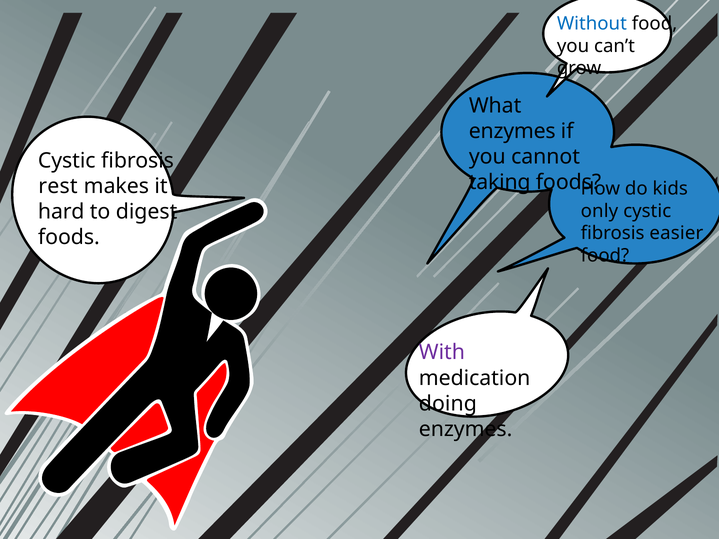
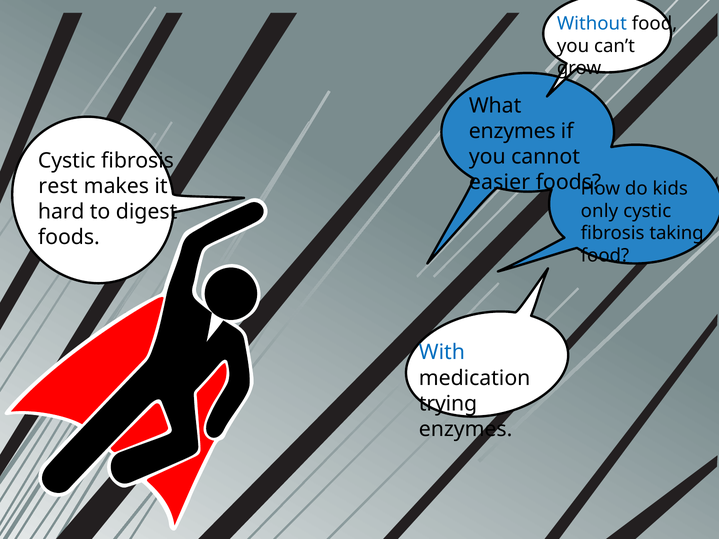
taking: taking -> easier (500, 182)
easier: easier -> taking (677, 233)
With colour: purple -> blue (442, 353)
doing: doing -> trying (448, 404)
